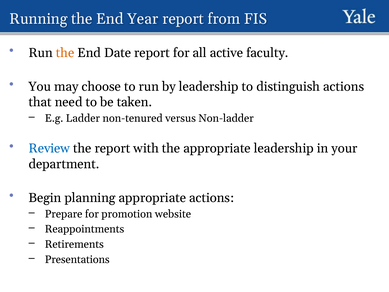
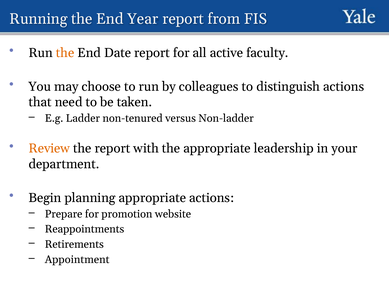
by leadership: leadership -> colleagues (209, 86)
Review colour: blue -> orange (49, 148)
Presentations: Presentations -> Appointment (77, 259)
